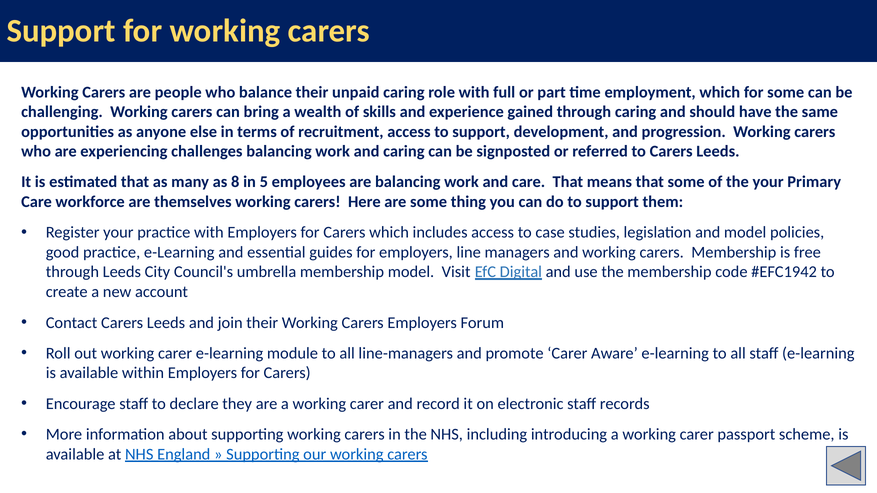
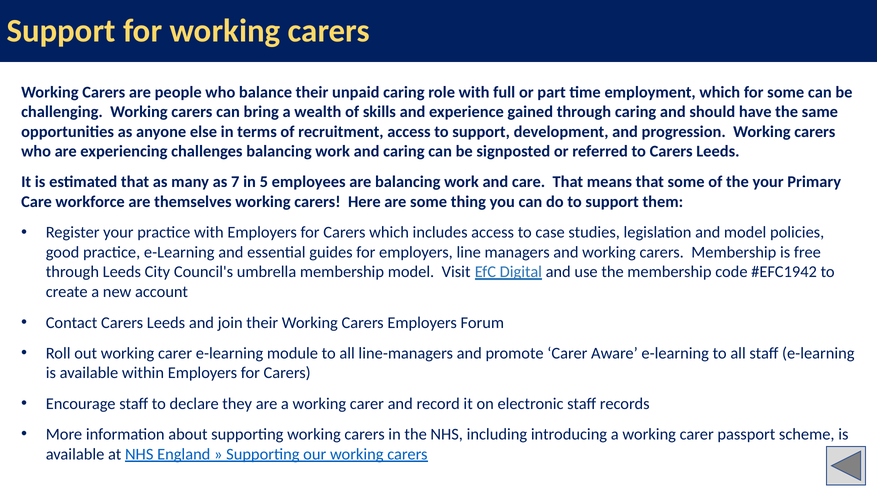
8: 8 -> 7 (235, 182)
